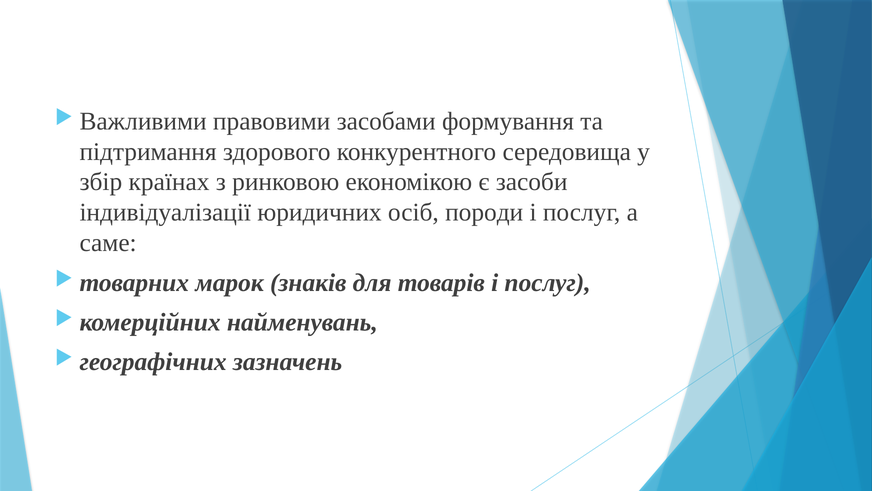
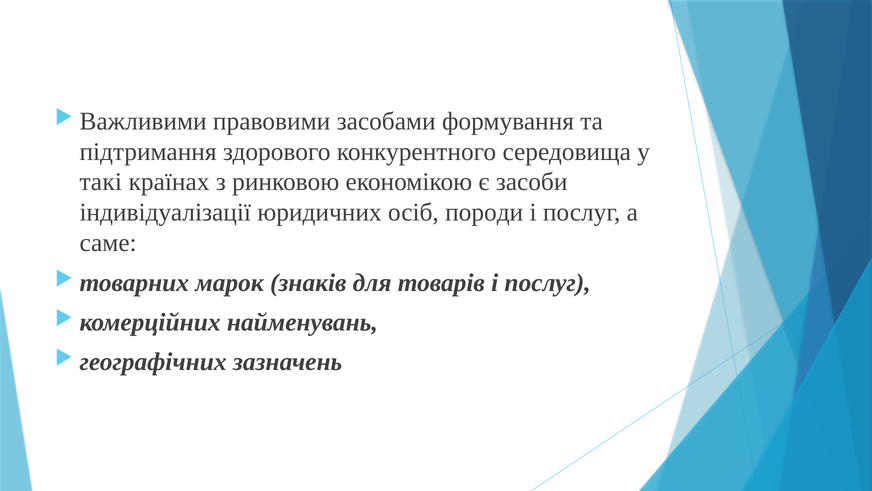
збір: збір -> такі (101, 182)
